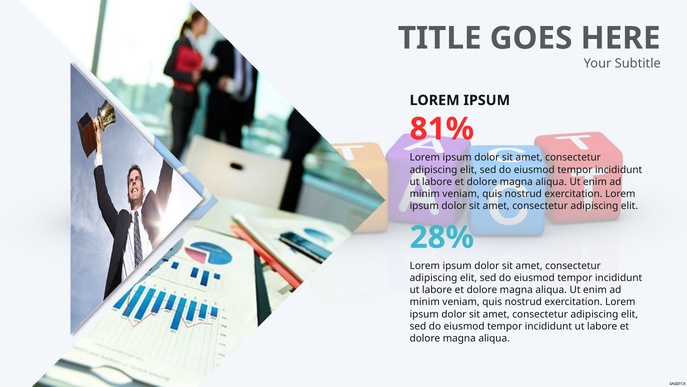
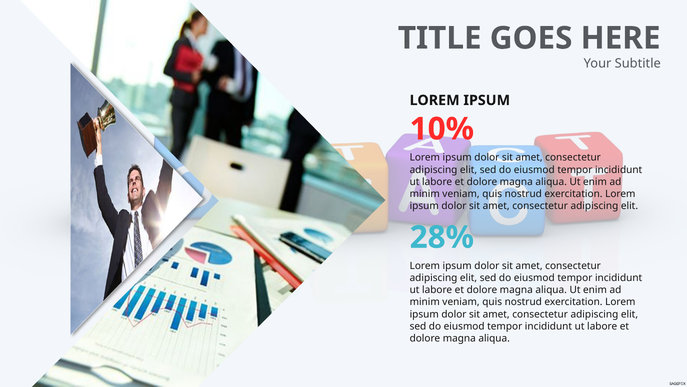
81%: 81% -> 10% (442, 129)
